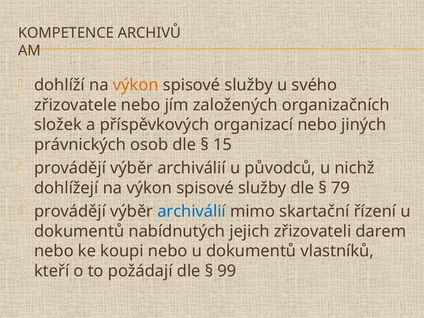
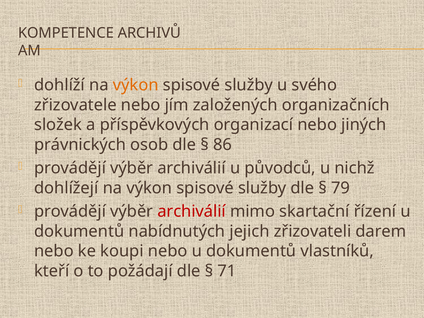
15: 15 -> 86 (222, 145)
archiválií colour: blue -> red (192, 212)
99: 99 -> 71 (227, 271)
